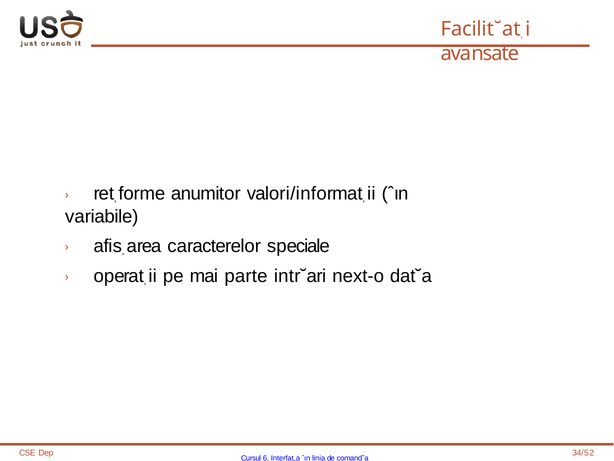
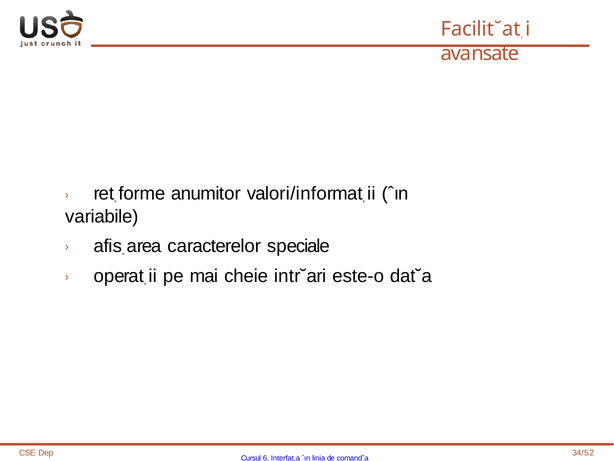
parte: parte -> cheie (246, 276)
next-o: next-o -> este-o (358, 276)
